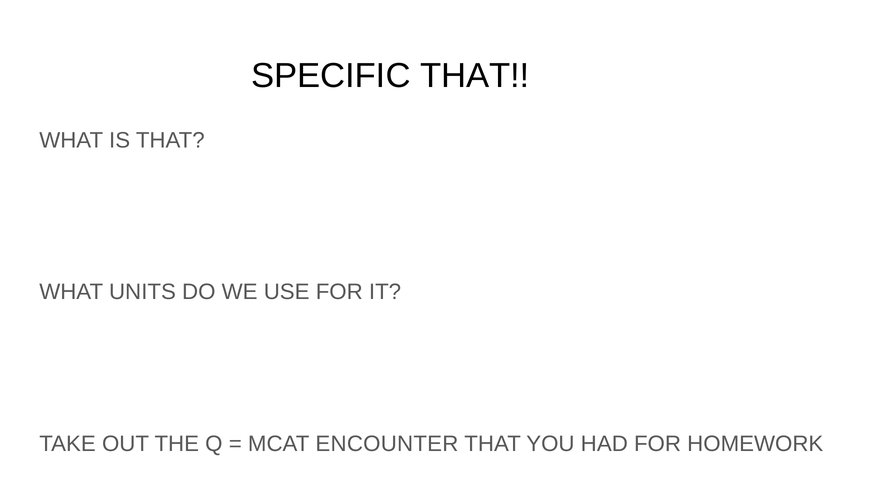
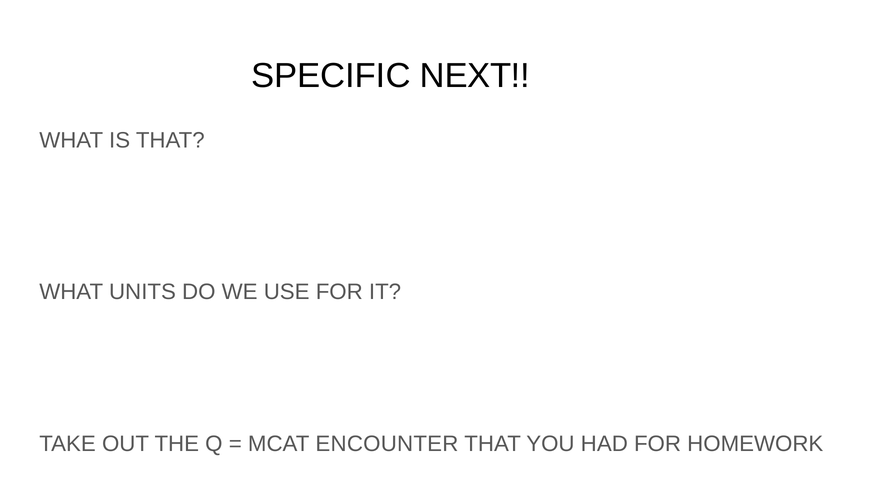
SPECIFIC THAT: THAT -> NEXT (475, 76)
